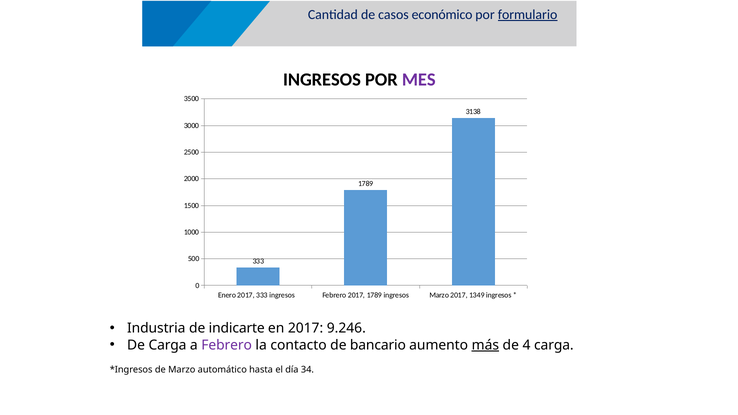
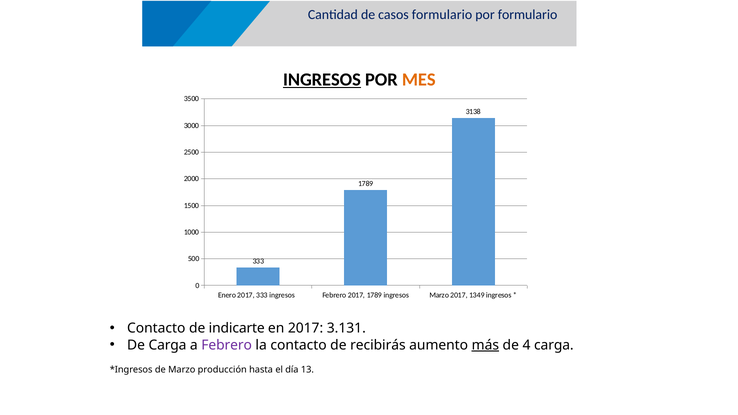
casos económico: económico -> formulario (442, 15)
formulario underline: present -> none (528, 15)
INGRESOS underline: none -> present (322, 80)
MES colour: purple -> orange (419, 80)
Industria: Industria -> Contacto (156, 329)
9.246: 9.246 -> 3.131 (346, 329)
bancario: bancario -> recibirás (378, 345)
automático: automático -> producción (222, 370)
34: 34 -> 13 (307, 370)
